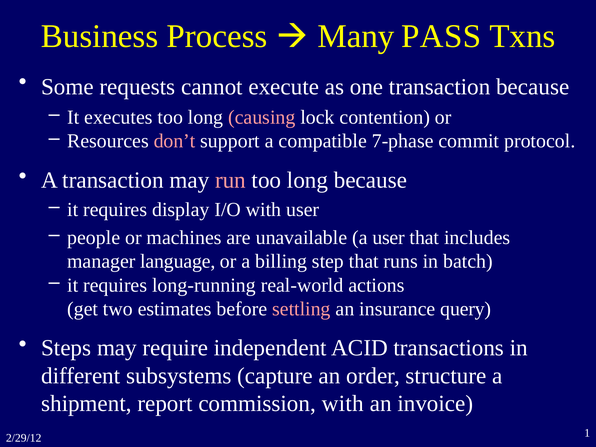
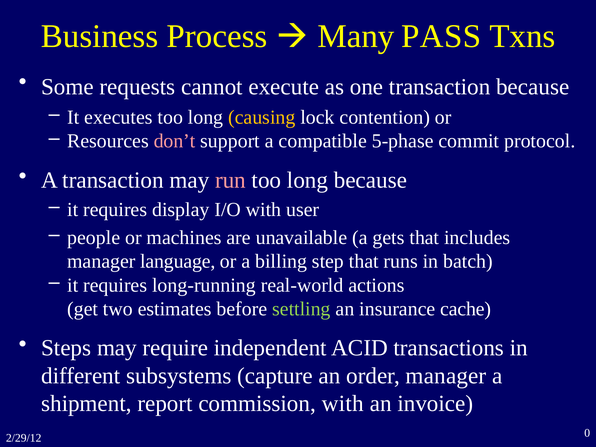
causing colour: pink -> yellow (262, 117)
7-phase: 7-phase -> 5-phase (403, 141)
a user: user -> gets (389, 237)
settling colour: pink -> light green (301, 309)
query: query -> cache (466, 309)
order structure: structure -> manager (446, 376)
1: 1 -> 0 (587, 433)
